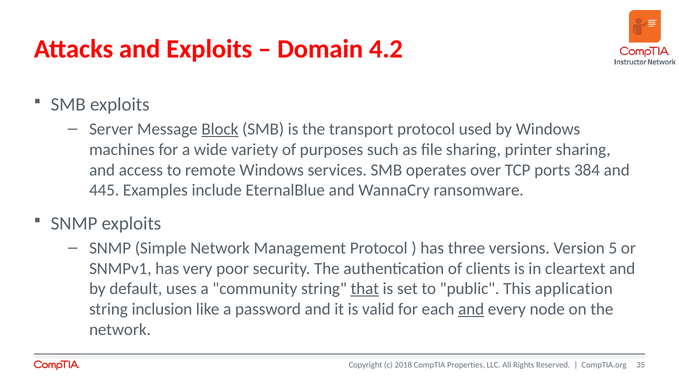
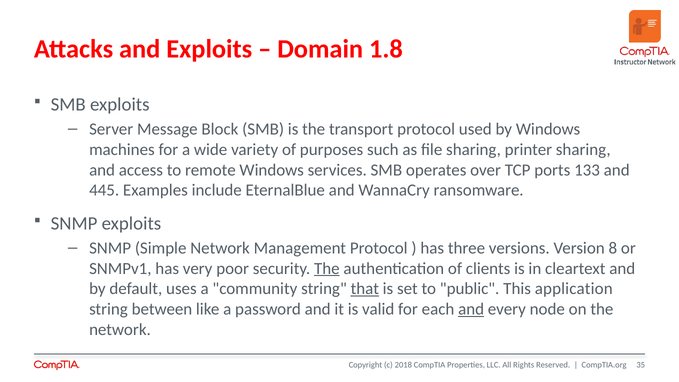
4.2: 4.2 -> 1.8 (386, 49)
Block underline: present -> none (220, 129)
384: 384 -> 133 (587, 170)
5: 5 -> 8 (613, 248)
The underline: none -> present (327, 268)
inclusion: inclusion -> between (162, 309)
